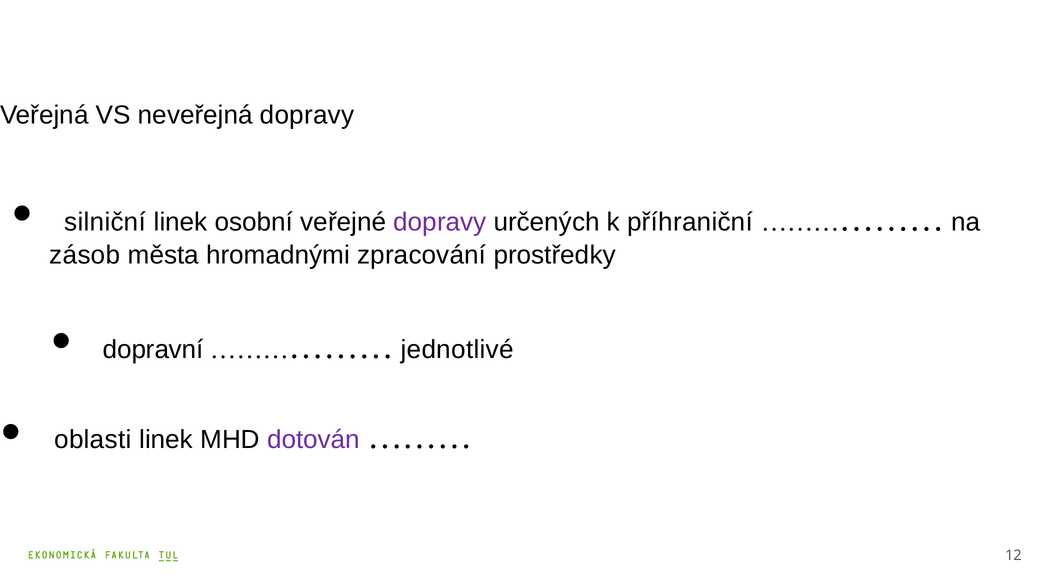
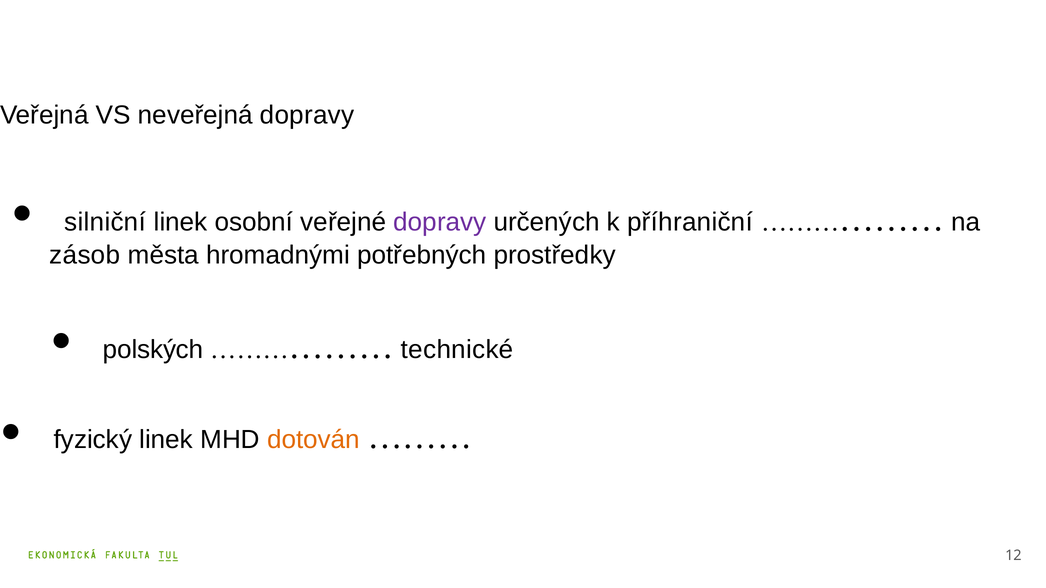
zpracování: zpracování -> potřebných (422, 255)
dopravní: dopravní -> polských (153, 350)
jednotlivé: jednotlivé -> technické (457, 350)
oblasti: oblasti -> fyzický (93, 440)
dotován colour: purple -> orange (314, 440)
